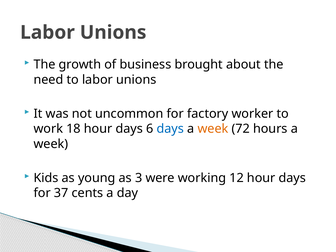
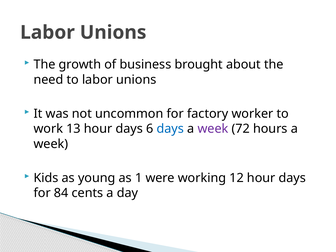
18: 18 -> 13 (73, 129)
week colour: orange -> purple (213, 129)
3: 3 -> 1 (139, 178)
37: 37 -> 84 (61, 193)
